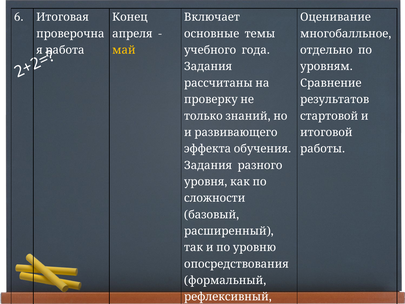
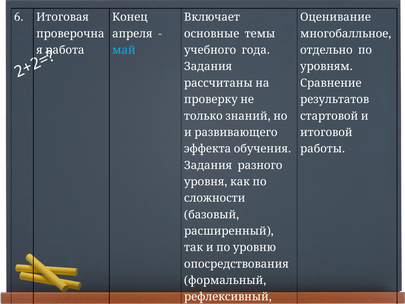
май colour: yellow -> light blue (124, 50)
